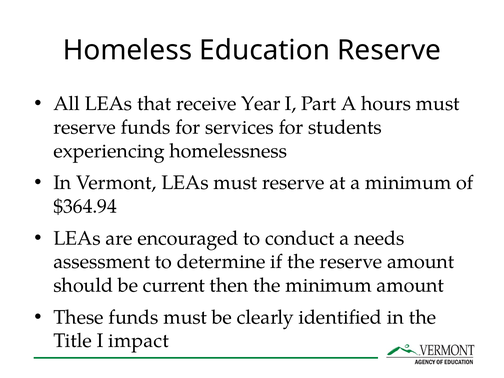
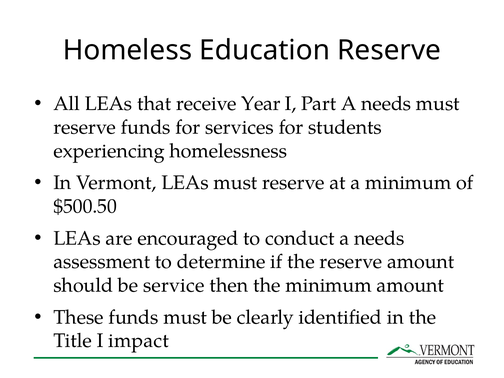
Part A hours: hours -> needs (386, 104)
$364.94: $364.94 -> $500.50 (85, 206)
current: current -> service (174, 285)
